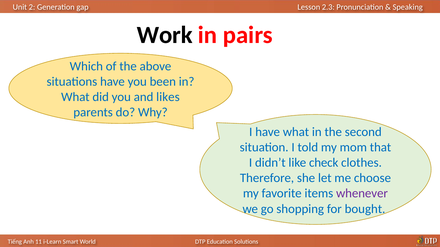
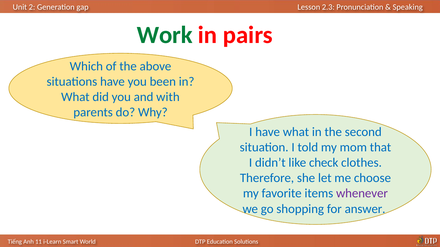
Work colour: black -> green (165, 35)
likes: likes -> with (168, 97)
bought: bought -> answer (365, 209)
